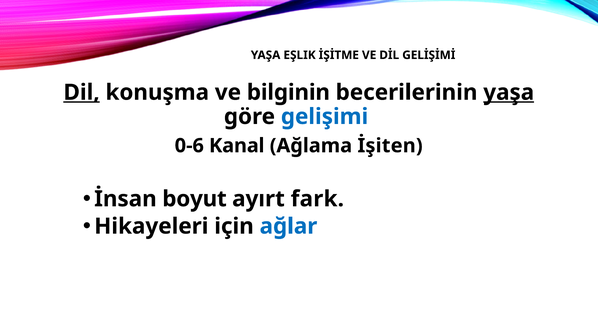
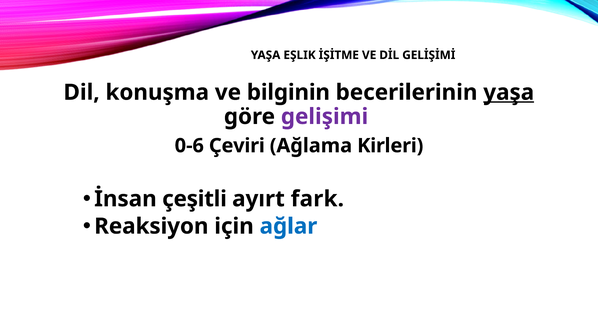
Dil underline: present -> none (82, 92)
gelişimi colour: blue -> purple (325, 117)
Kanal: Kanal -> Çeviri (237, 146)
İşiten: İşiten -> Kirleri (390, 146)
boyut: boyut -> çeşitli (195, 199)
Hikayeleri: Hikayeleri -> Reaksiyon (151, 226)
